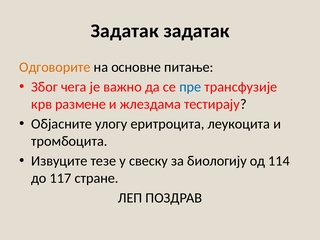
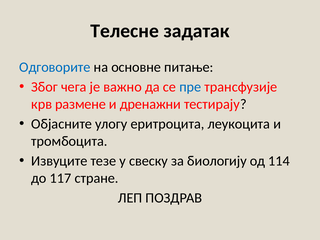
Задатак: Задатак -> Телесне (125, 31)
Одговорите colour: orange -> blue (55, 67)
жлездама: жлездама -> дренажни (150, 104)
